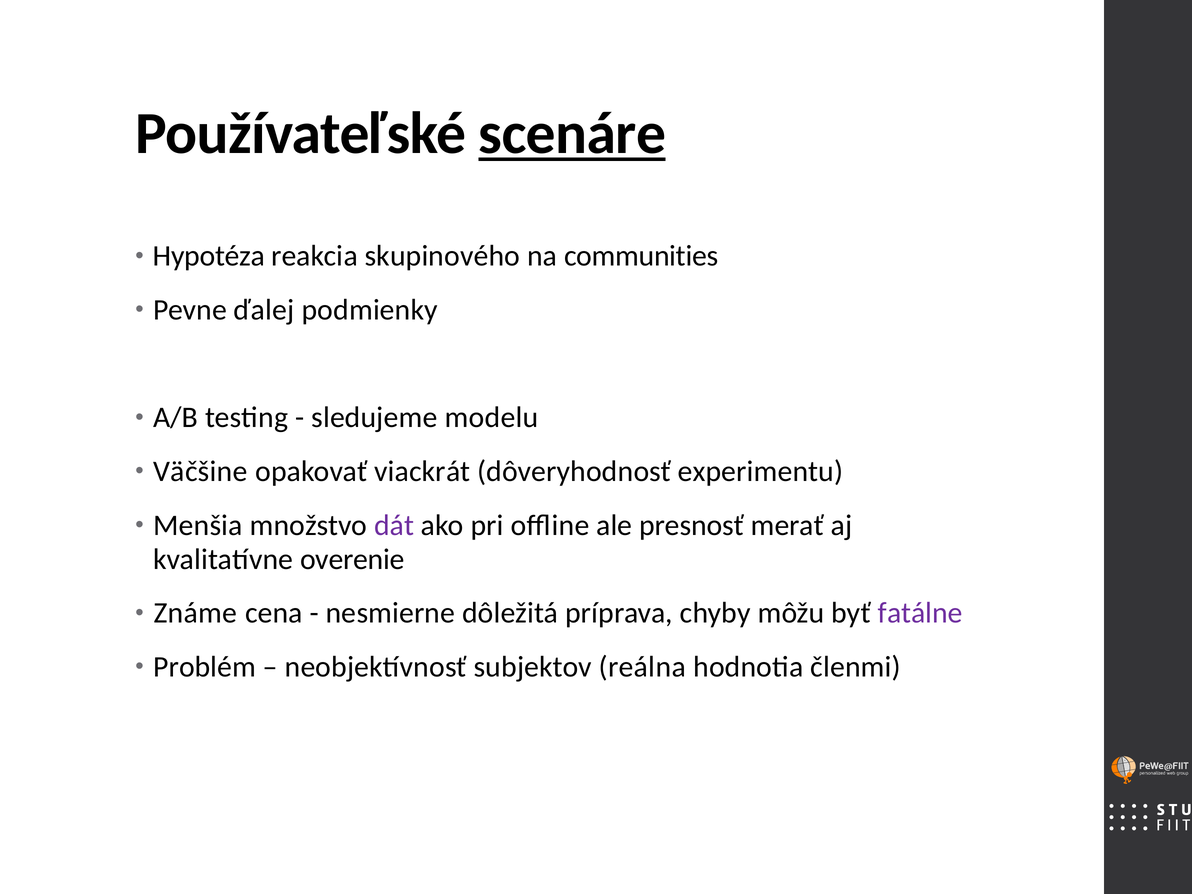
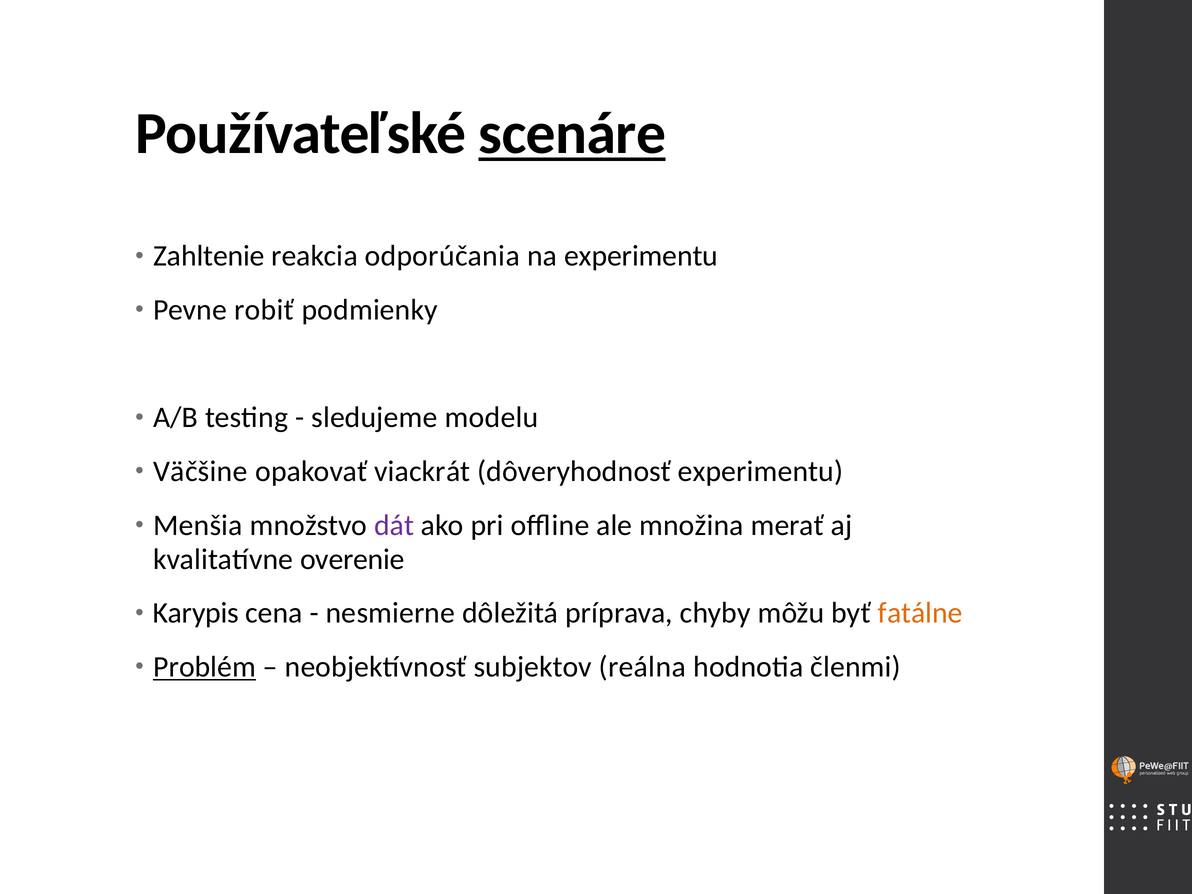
Hypotéza: Hypotéza -> Zahltenie (209, 256)
skupinového: skupinového -> odporúčania (442, 256)
na communities: communities -> experimentu (641, 256)
ďalej: ďalej -> robiť (264, 310)
presnosť: presnosť -> množina (691, 525)
Známe: Známe -> Karypis (196, 613)
fatálne colour: purple -> orange (920, 613)
Problém underline: none -> present (205, 667)
